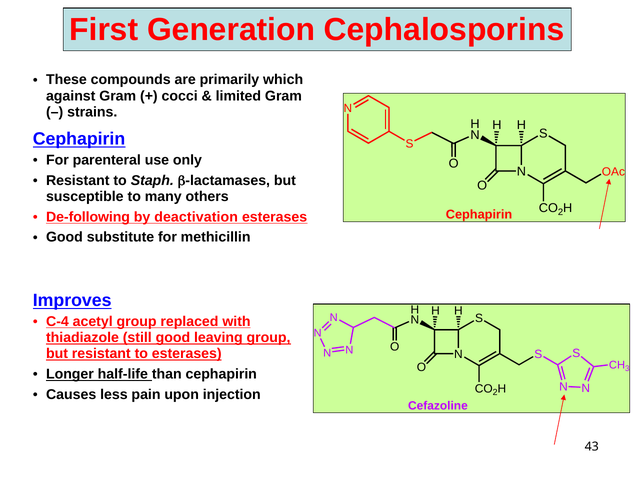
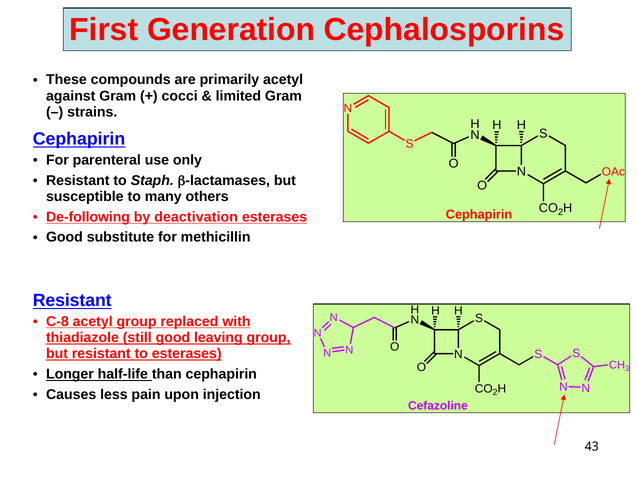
primarily which: which -> acetyl (283, 80)
Improves: Improves -> Resistant (72, 300)
C-4: C-4 -> C-8 (57, 321)
